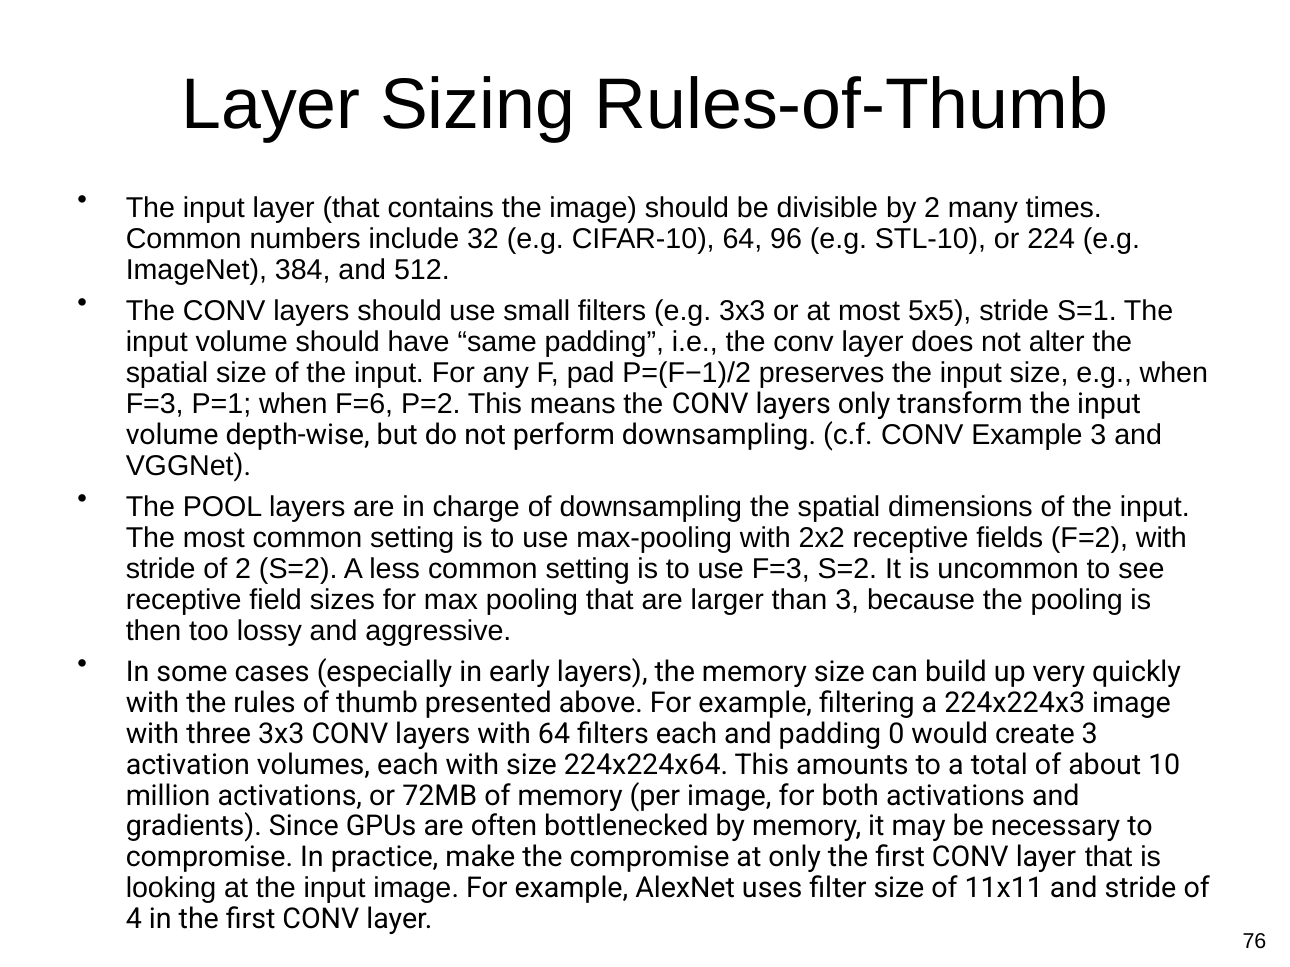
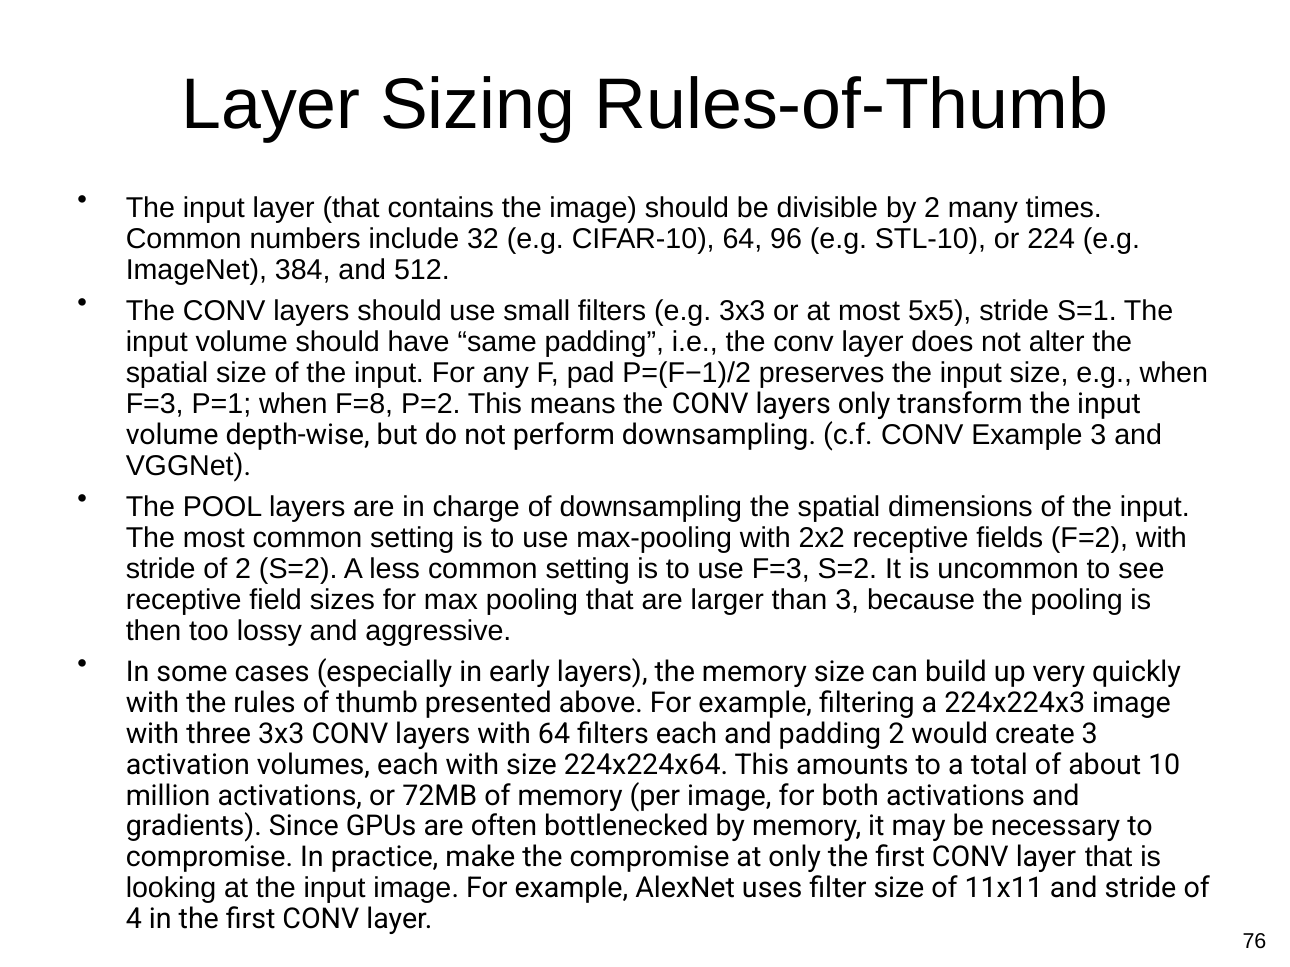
F=6: F=6 -> F=8 (364, 404)
padding 0: 0 -> 2 (896, 734)
